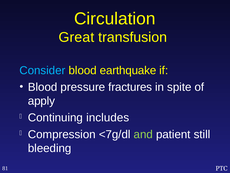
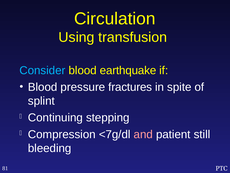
Great: Great -> Using (76, 37)
apply: apply -> splint (41, 101)
includes: includes -> stepping (108, 117)
and colour: light green -> pink (143, 134)
